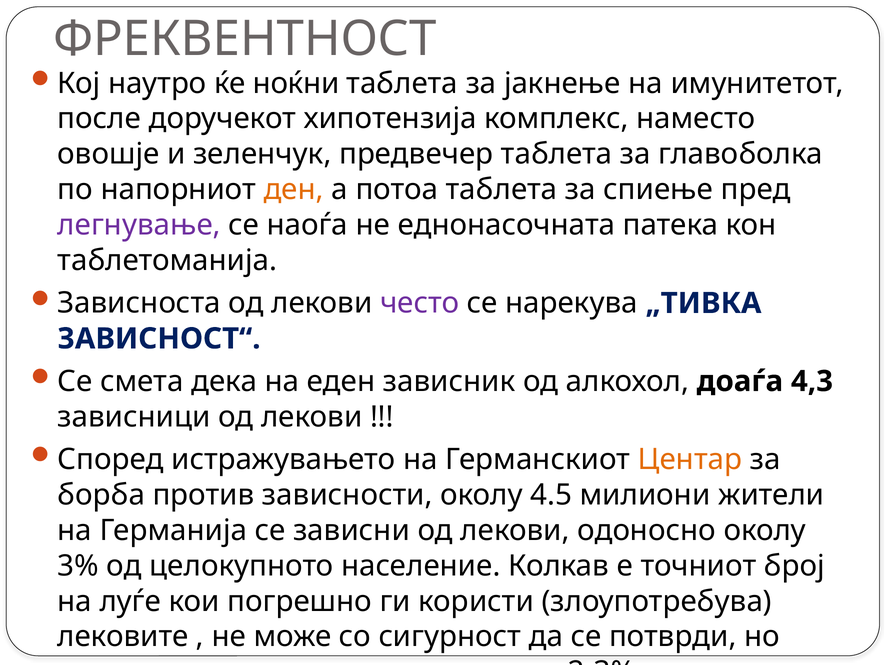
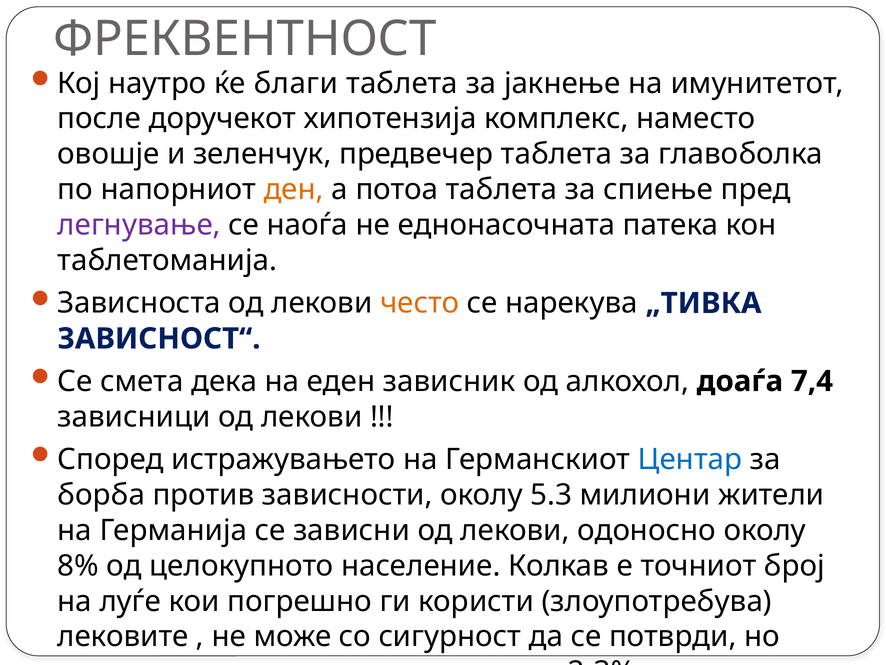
ноќни: ноќни -> благи (296, 83)
често colour: purple -> orange (420, 303)
4,3: 4,3 -> 7,4 (812, 381)
Центар colour: orange -> blue (690, 459)
4.5: 4.5 -> 5.3 (551, 495)
3%: 3% -> 8% (78, 565)
